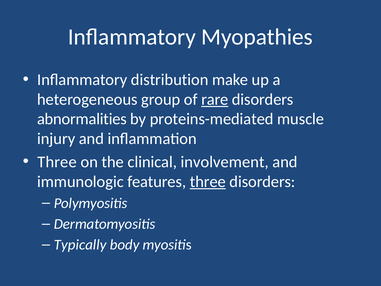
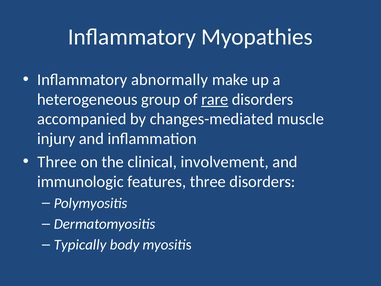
distribution: distribution -> abnormally (170, 80)
abnormalities: abnormalities -> accompanied (82, 119)
proteins-mediated: proteins-mediated -> changes-mediated (212, 119)
three underline: present -> none (208, 181)
